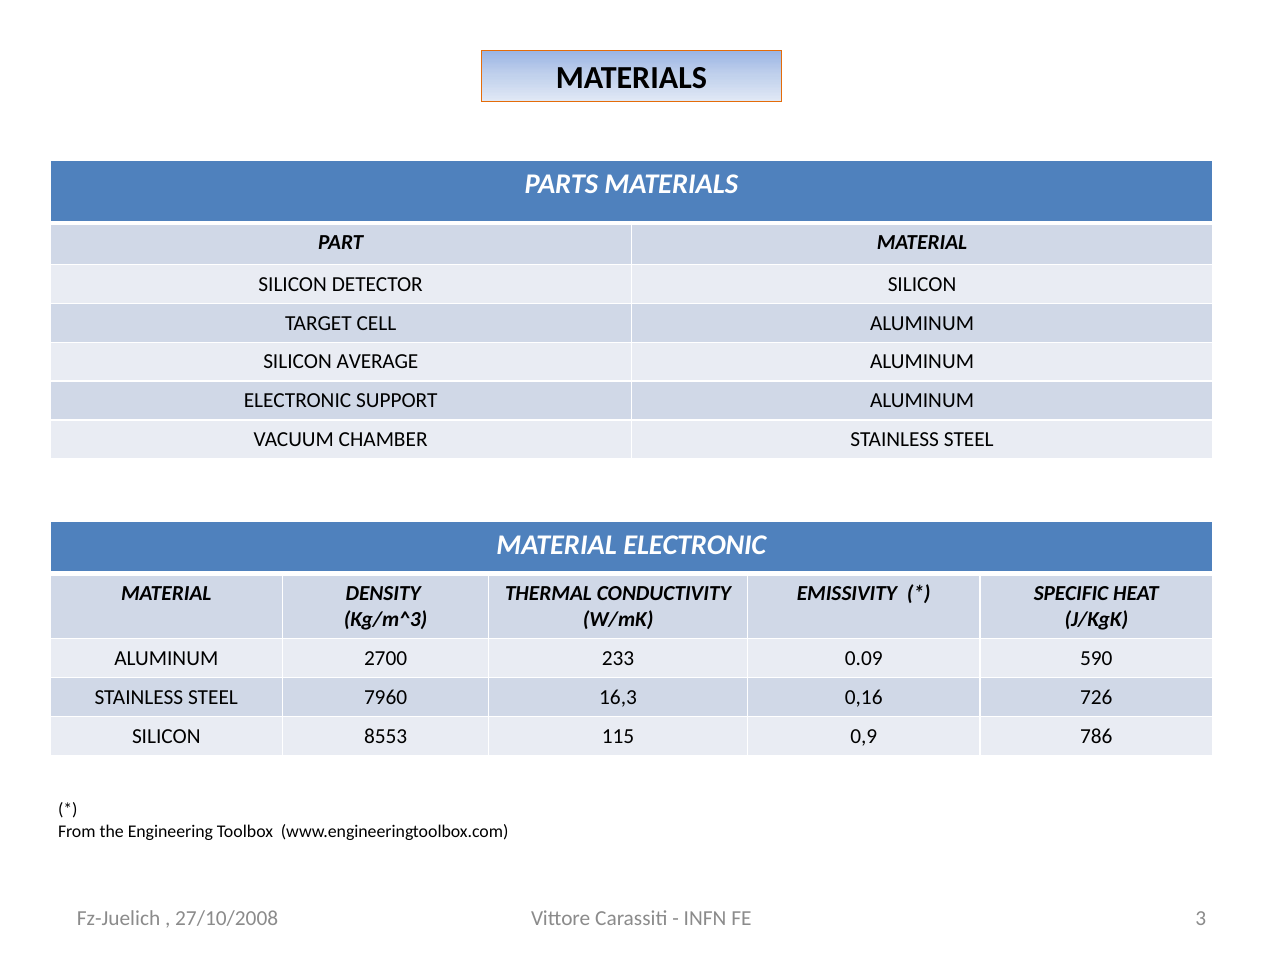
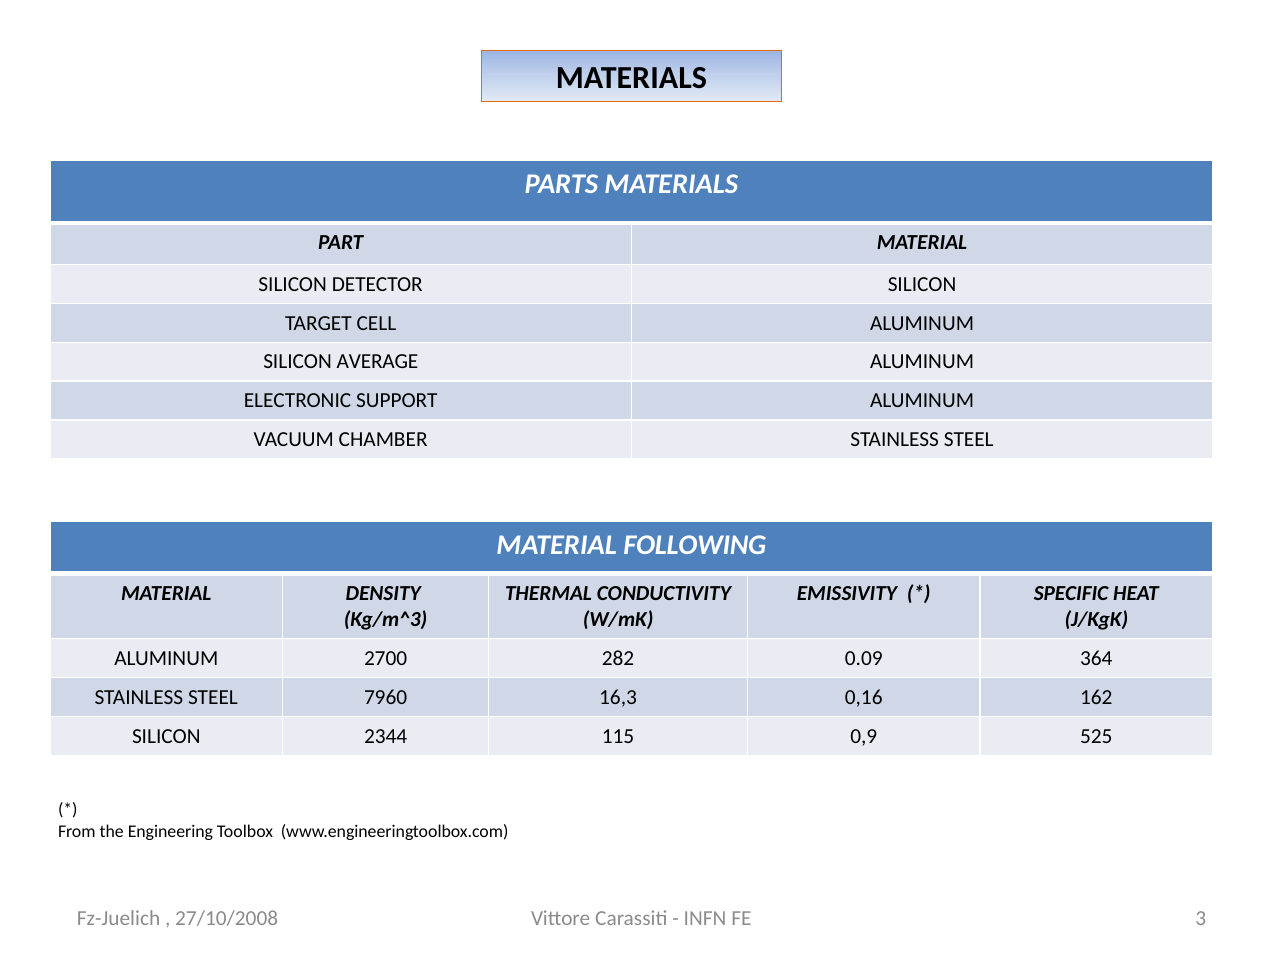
MATERIAL ELECTRONIC: ELECTRONIC -> FOLLOWING (695, 545)
233: 233 -> 282 (618, 658)
590: 590 -> 364 (1096, 658)
726: 726 -> 162 (1096, 697)
8553: 8553 -> 2344 (386, 736)
786: 786 -> 525 (1096, 736)
